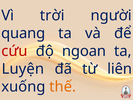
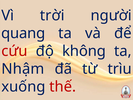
ngoan: ngoan -> không (84, 51)
Luyện: Luyện -> Nhậm (23, 69)
liên: liên -> trìu (120, 69)
thế colour: orange -> red (63, 86)
